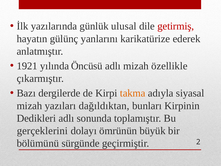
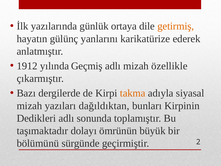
ulusal: ulusal -> ortaya (124, 26)
getirmiş colour: red -> orange (176, 26)
1921: 1921 -> 1912 (27, 66)
Öncüsü: Öncüsü -> Geçmiş (87, 66)
gerçeklerini: gerçeklerini -> taşımaktadır (42, 131)
